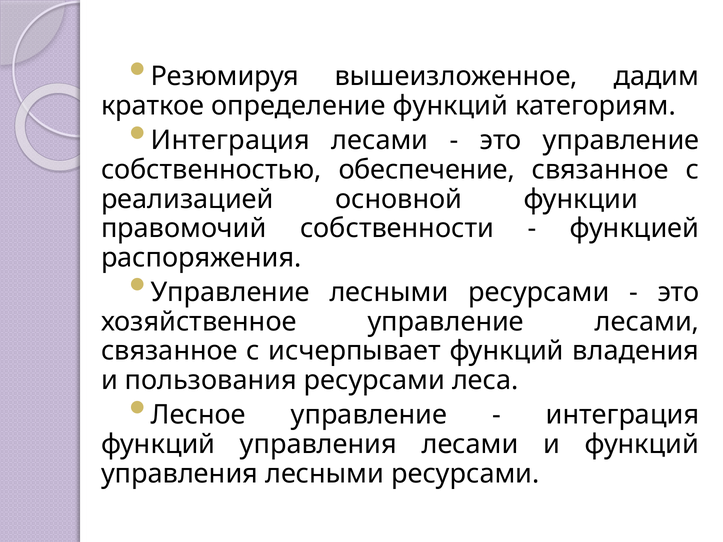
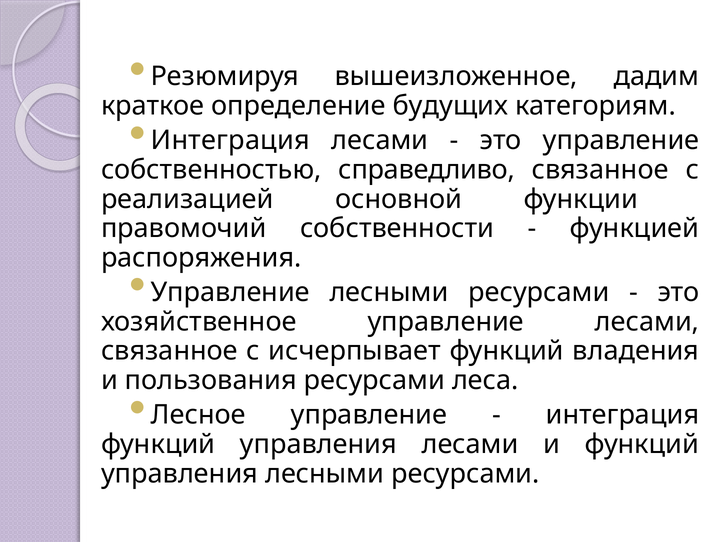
определение функций: функций -> будущих (450, 106)
обеспечение: обеспечение -> справедливо (427, 170)
